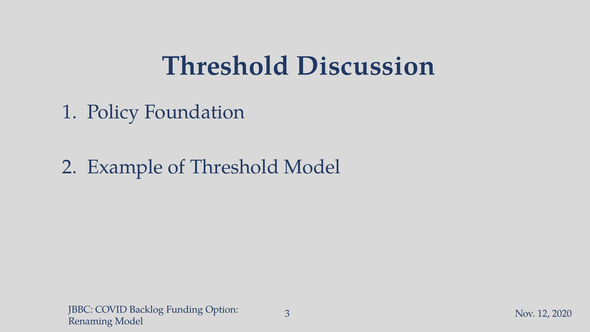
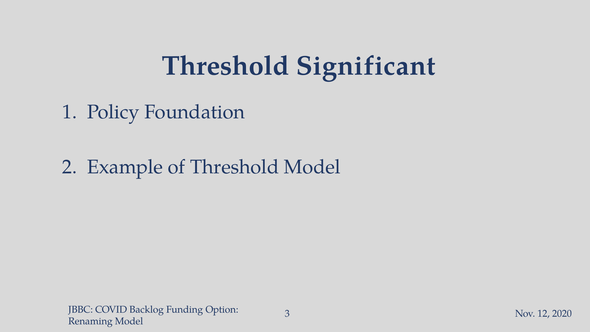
Discussion: Discussion -> Significant (366, 66)
